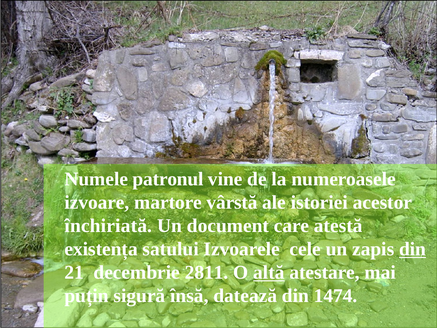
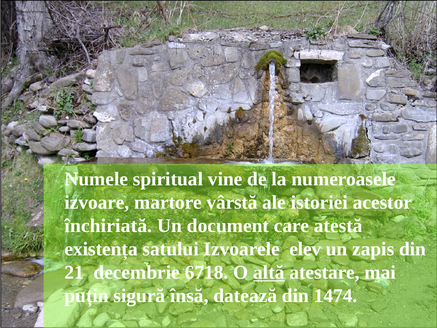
patronul: patronul -> spiritual (168, 179)
cele: cele -> elev (305, 249)
din underline: present -> none (413, 249)
2811: 2811 -> 6718 (207, 272)
